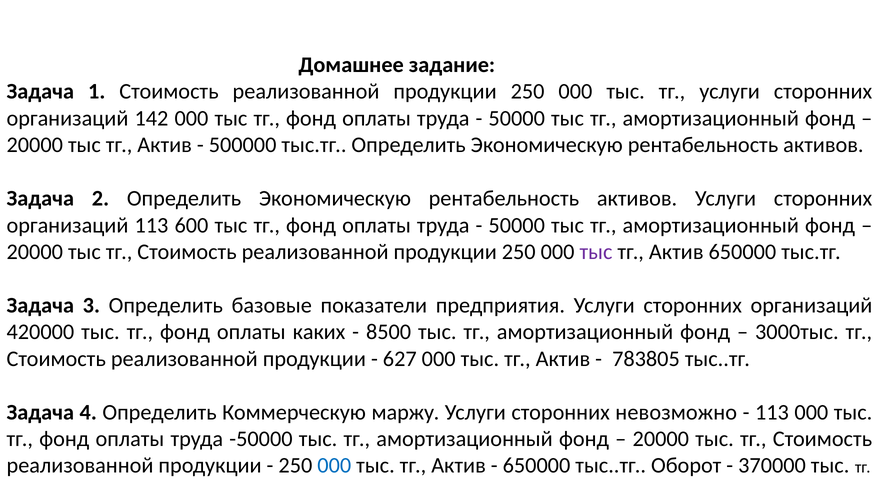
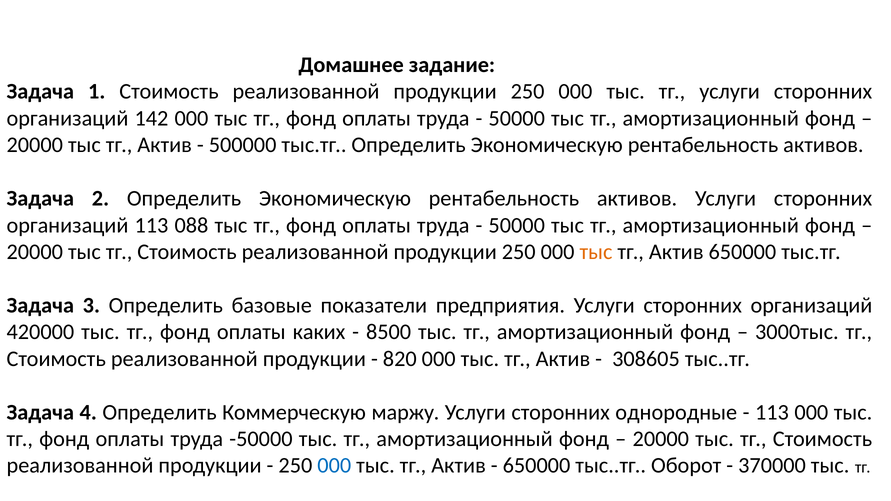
600: 600 -> 088 (191, 225)
тыс colour: purple -> orange (596, 252)
627: 627 -> 820 (400, 359)
783805: 783805 -> 308605 (646, 359)
невозможно: невозможно -> однородные (676, 412)
